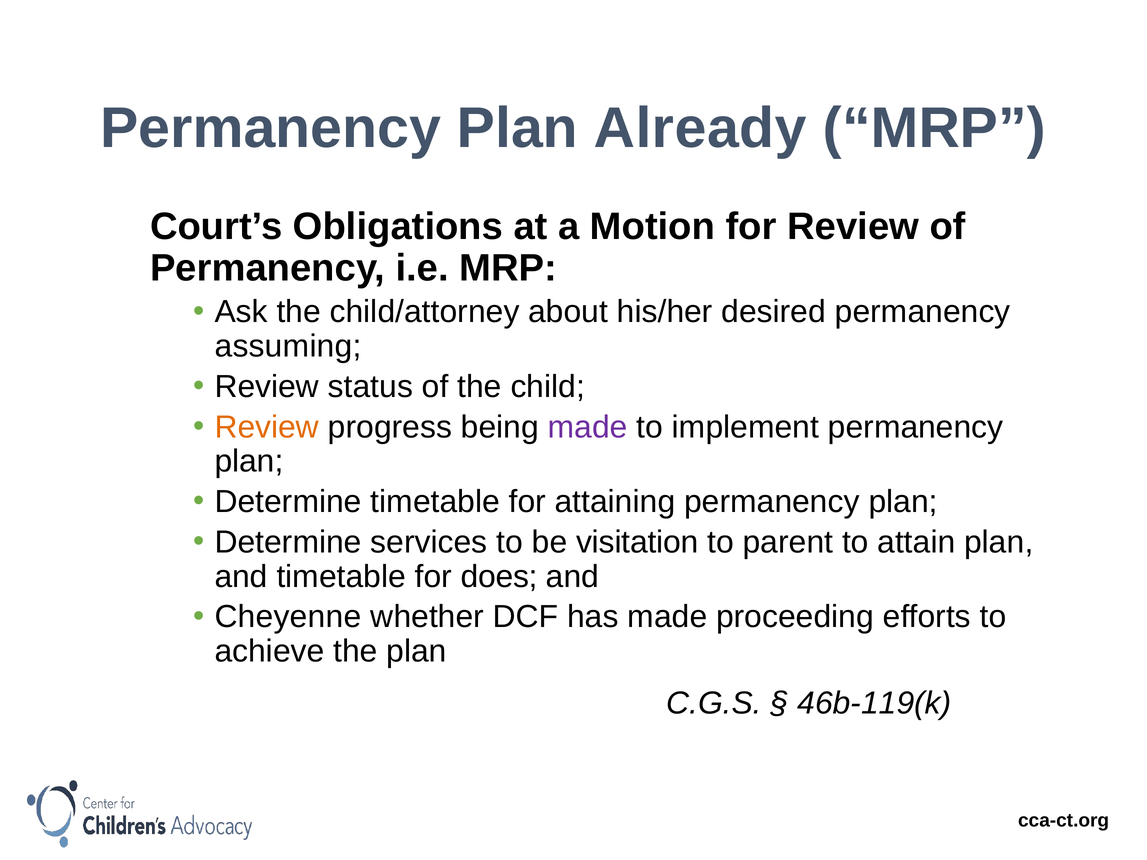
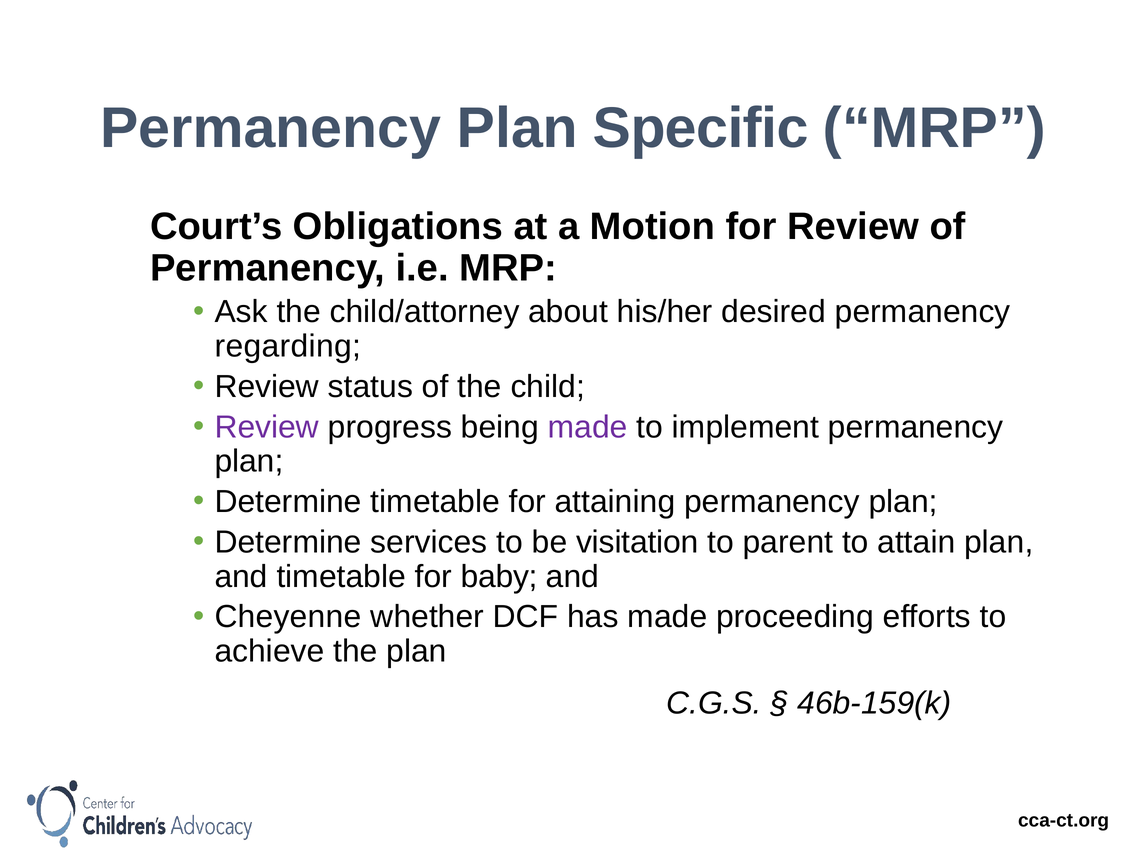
Already: Already -> Specific (701, 129)
assuming: assuming -> regarding (288, 346)
Review colour: orange -> purple (267, 427)
does: does -> baby (499, 577)
46b-119(k: 46b-119(k -> 46b-159(k (874, 703)
